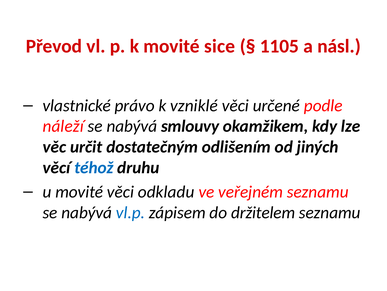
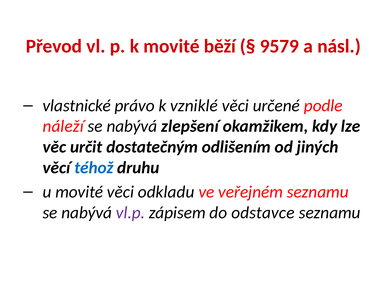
sice: sice -> běží (220, 46)
1105: 1105 -> 9579 (279, 46)
smlouvy: smlouvy -> zlepšení (190, 126)
vl.p colour: blue -> purple (130, 212)
držitelem: držitelem -> odstavce (263, 212)
